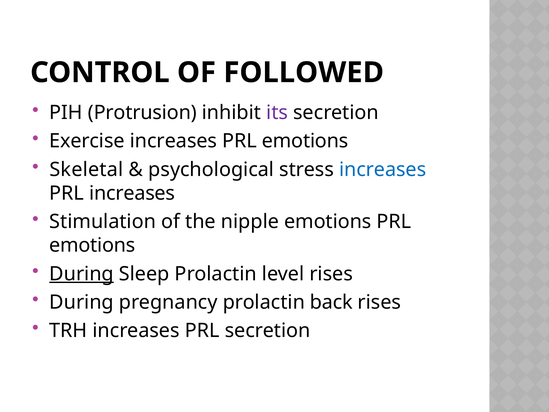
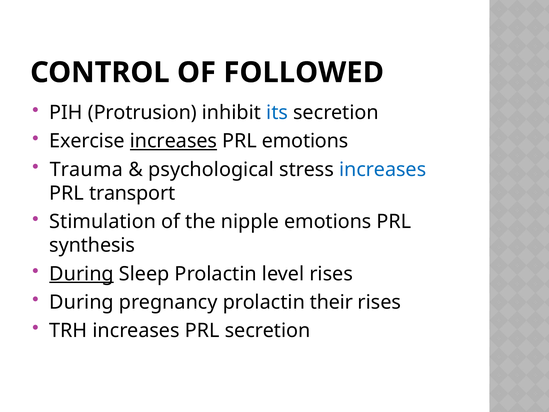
its colour: purple -> blue (277, 113)
increases underline: none -> present (173, 141)
Skeletal: Skeletal -> Trauma (86, 169)
PRL increases: increases -> transport (132, 193)
emotions: emotions -> synthesis (92, 245)
back: back -> their (331, 302)
